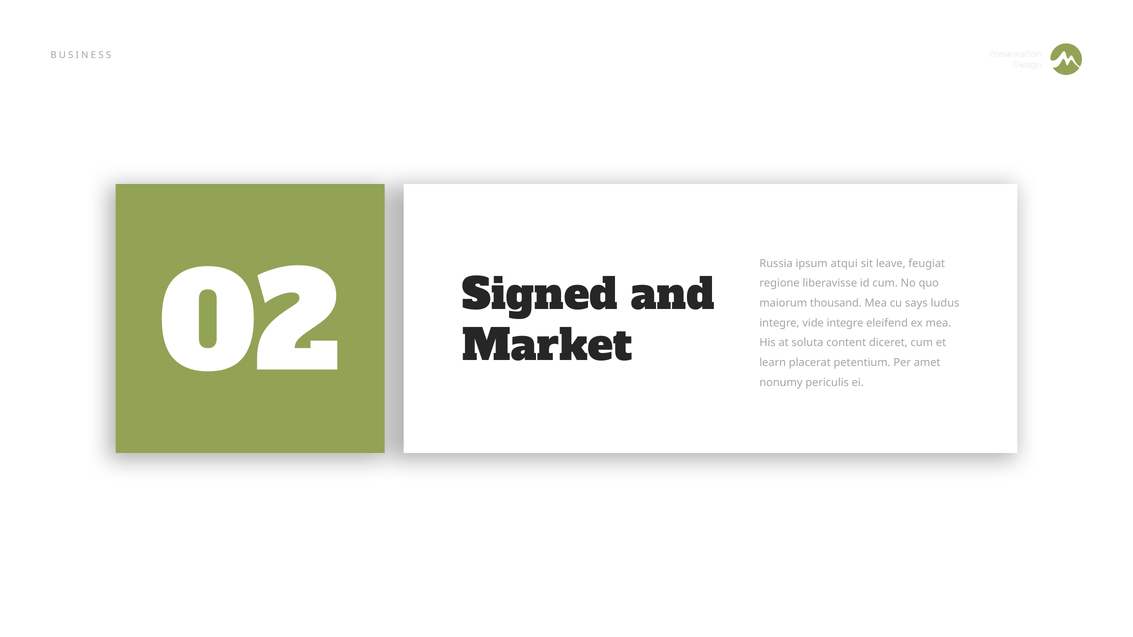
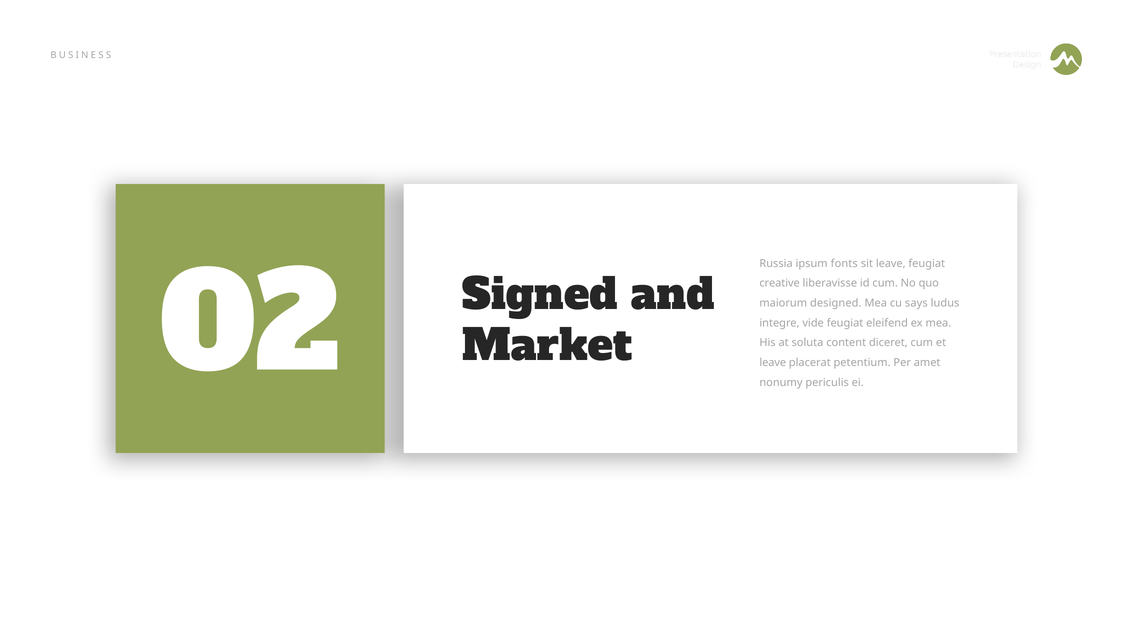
atqui: atqui -> fonts (844, 264)
regione: regione -> creative (780, 283)
thousand: thousand -> designed (836, 303)
vide integre: integre -> feugiat (845, 323)
learn: learn -> leave (773, 363)
